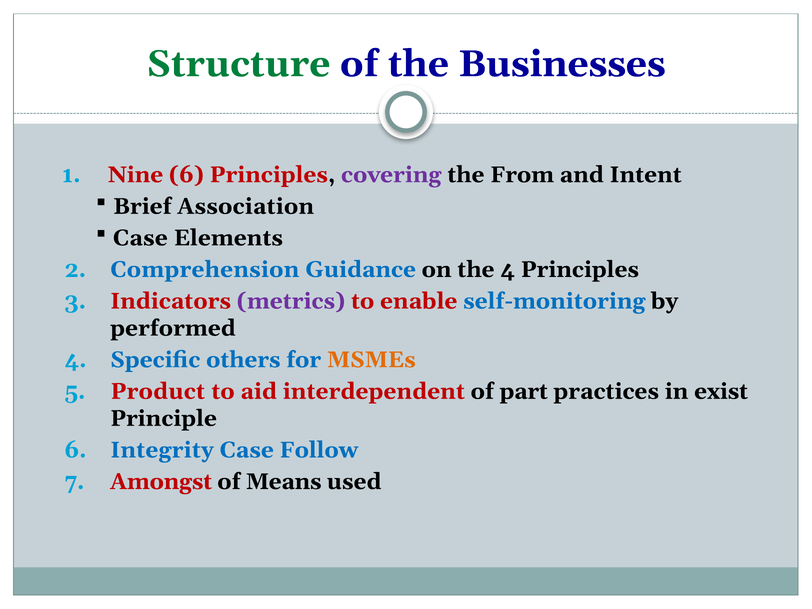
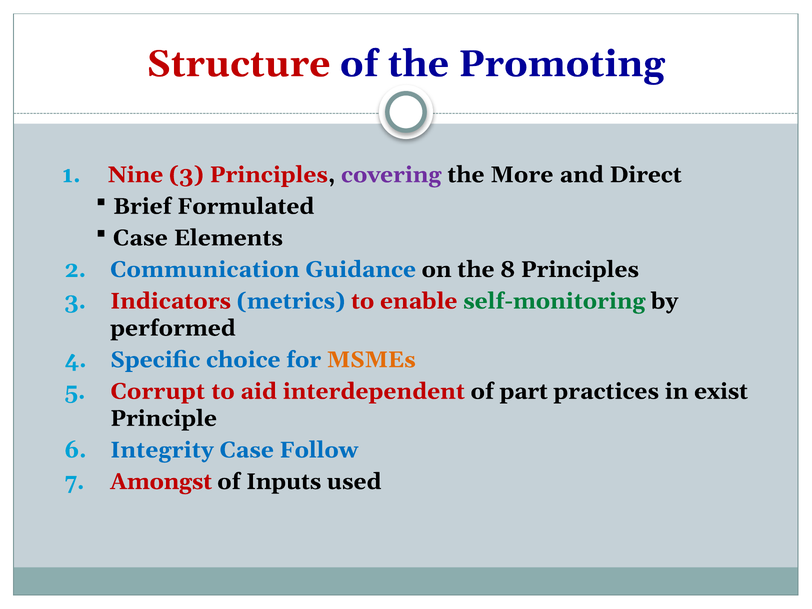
Structure colour: green -> red (239, 64)
Businesses: Businesses -> Promoting (562, 64)
Nine 6: 6 -> 3 (186, 175)
From: From -> More (522, 175)
Intent: Intent -> Direct (646, 175)
Association: Association -> Formulated (246, 206)
Comprehension: Comprehension -> Communication (205, 269)
the 4: 4 -> 8 (508, 269)
metrics colour: purple -> blue (291, 301)
self-monitoring colour: blue -> green (554, 301)
others: others -> choice (243, 360)
Product: Product -> Corrupt (158, 391)
Means: Means -> Inputs (284, 482)
